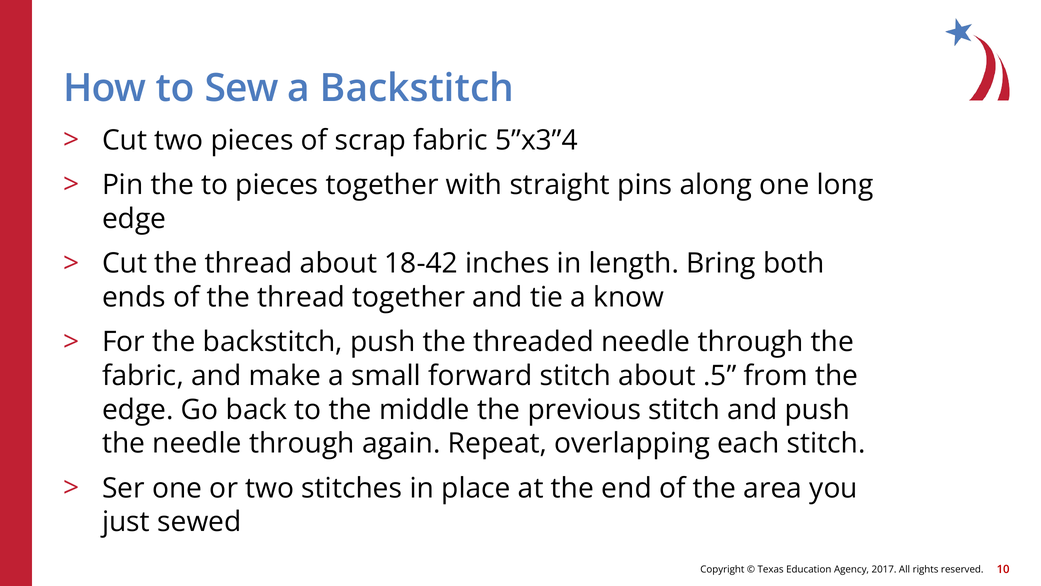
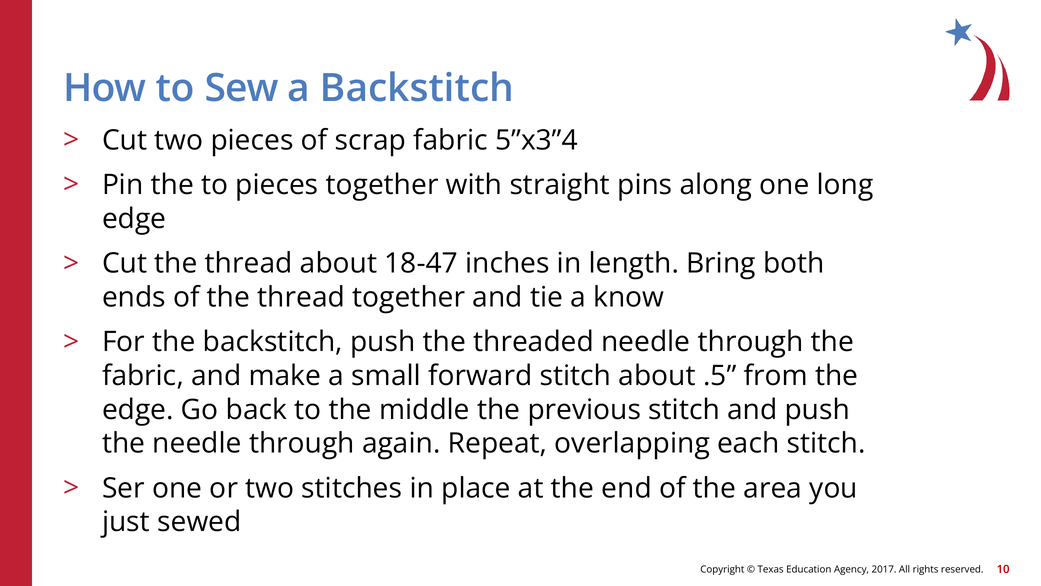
18-42: 18-42 -> 18-47 (421, 263)
